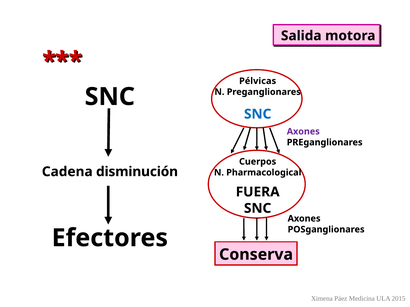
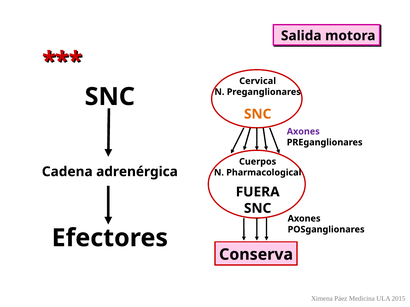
Pélvicas: Pélvicas -> Cervical (258, 81)
SNC colour: blue -> orange (258, 114)
disminución: disminución -> adrenérgica (137, 172)
